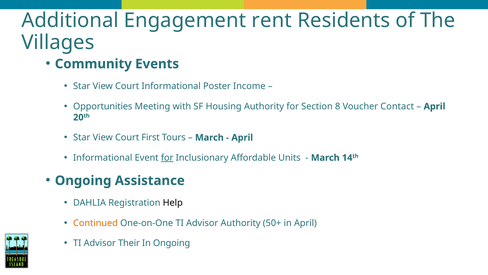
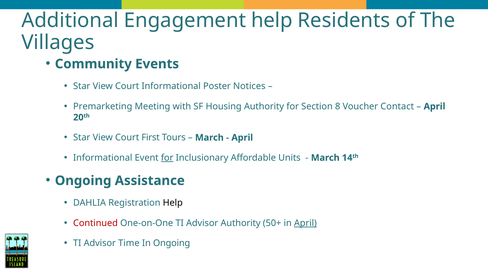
Engagement rent: rent -> help (272, 20)
Income: Income -> Notices (249, 86)
Opportunities: Opportunities -> Premarketing (103, 106)
Continued colour: orange -> red (95, 223)
April underline: none -> present (305, 223)
Their: Their -> Time (129, 243)
